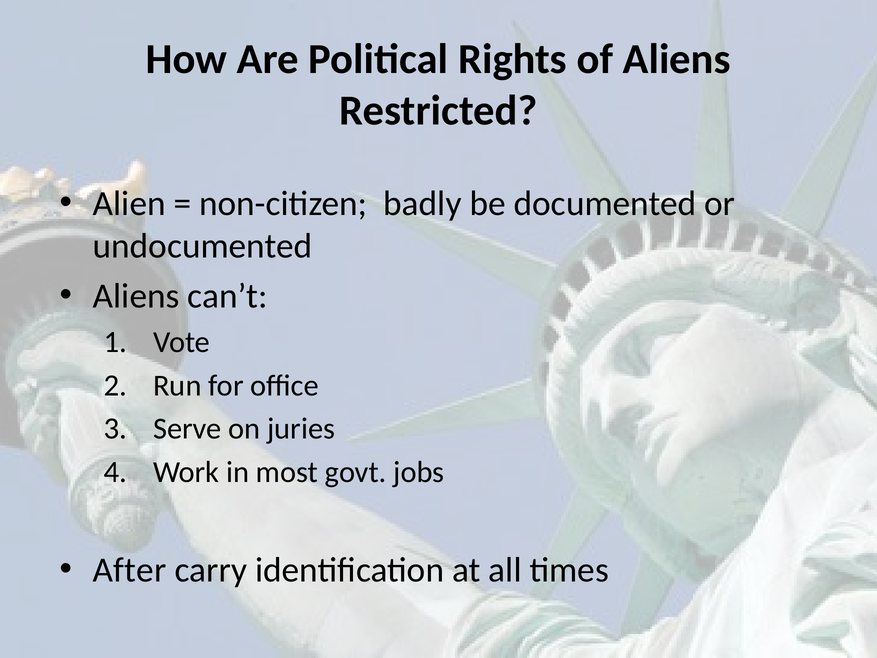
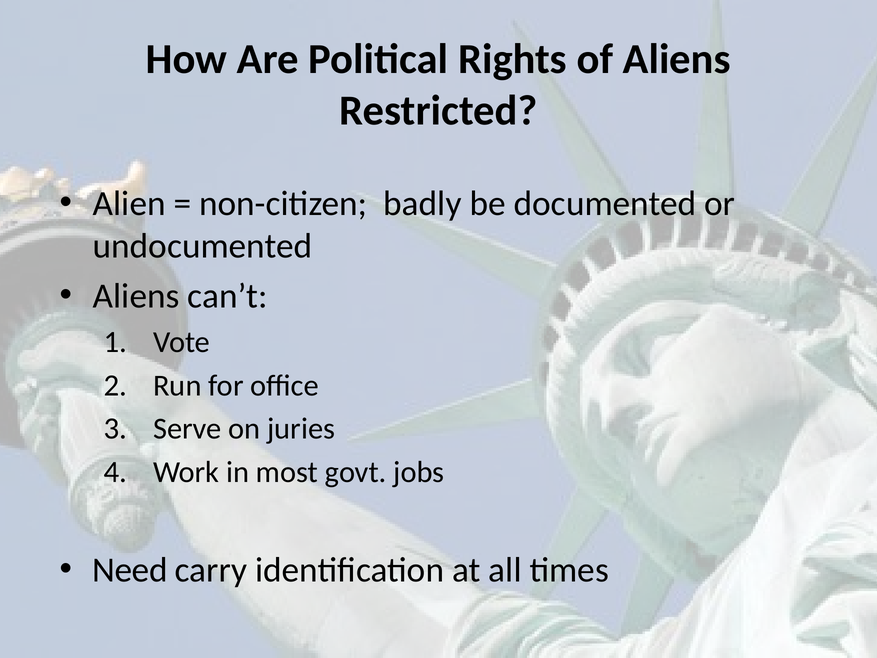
After: After -> Need (130, 570)
